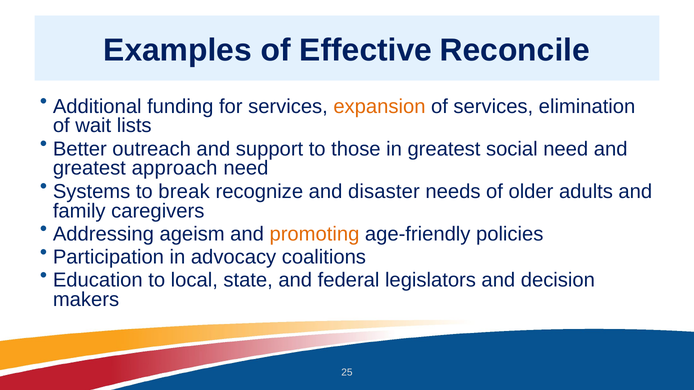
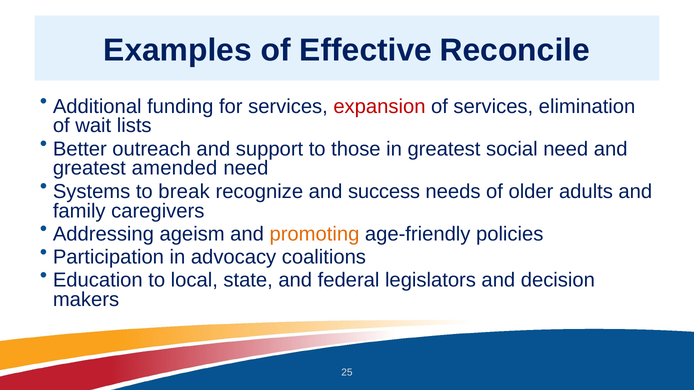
expansion colour: orange -> red (379, 106)
approach: approach -> amended (175, 168)
disaster: disaster -> success (384, 192)
